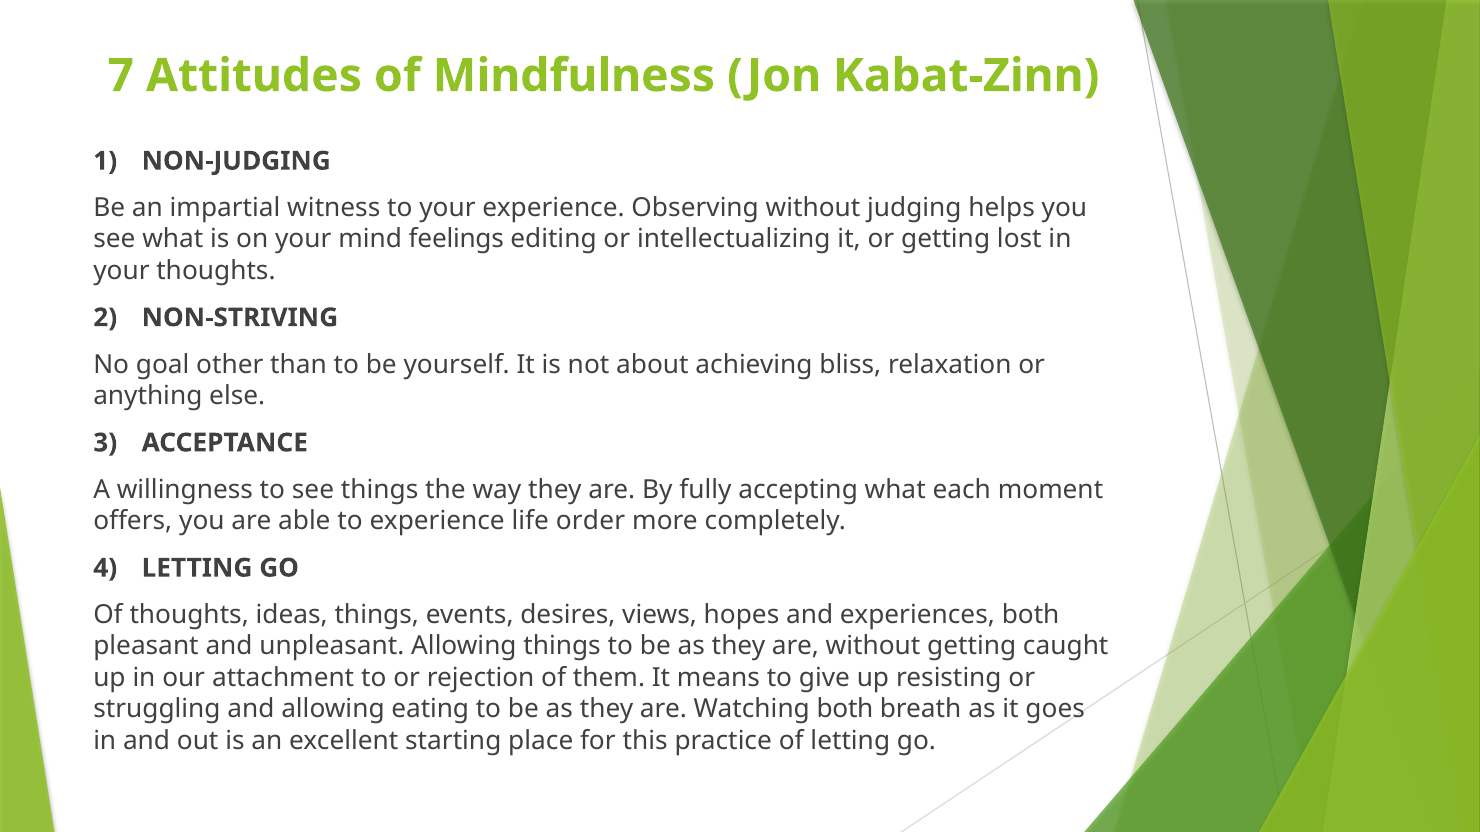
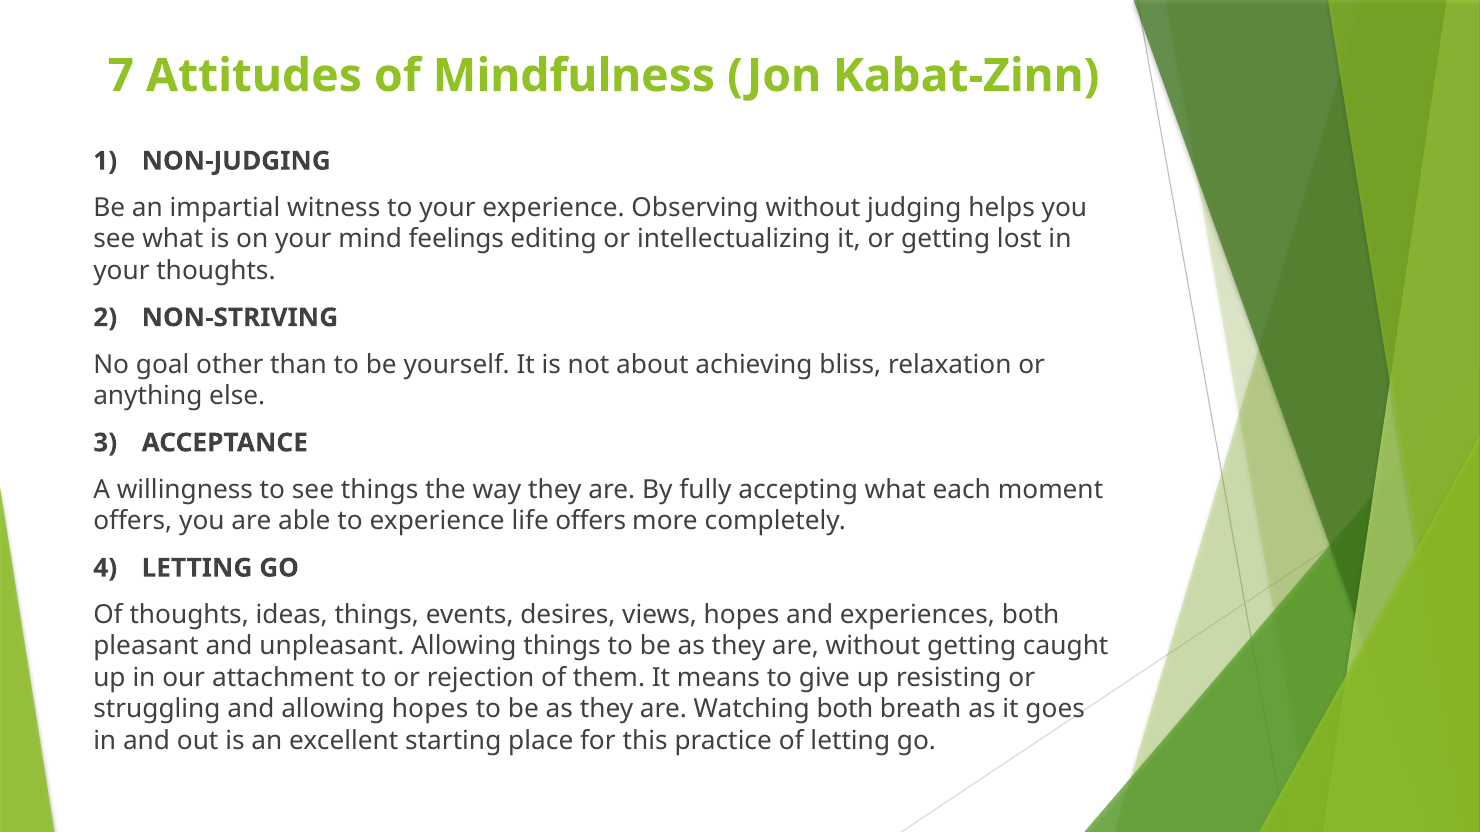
life order: order -> offers (591, 521)
allowing eating: eating -> hopes (430, 710)
